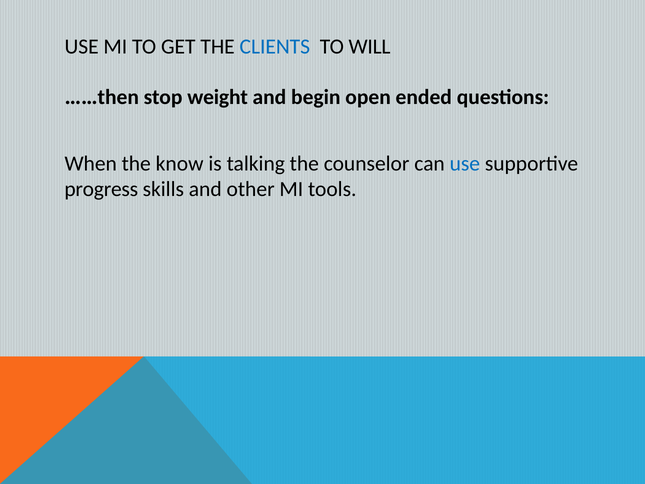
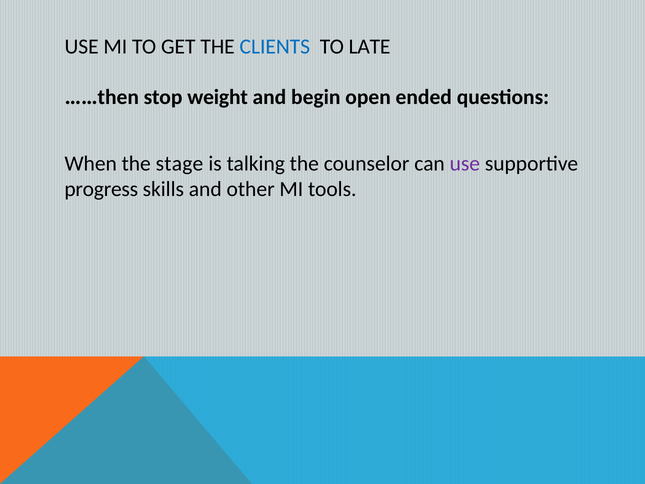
WILL: WILL -> LATE (370, 47)
know: know -> stage (180, 163)
use colour: blue -> purple (465, 163)
